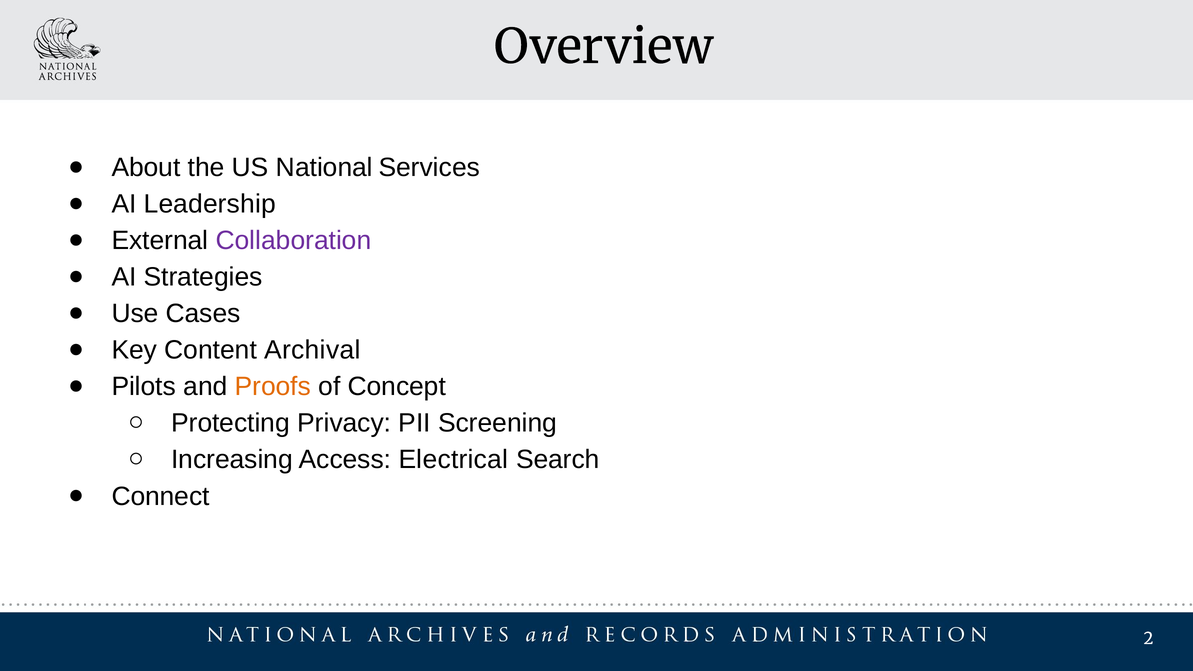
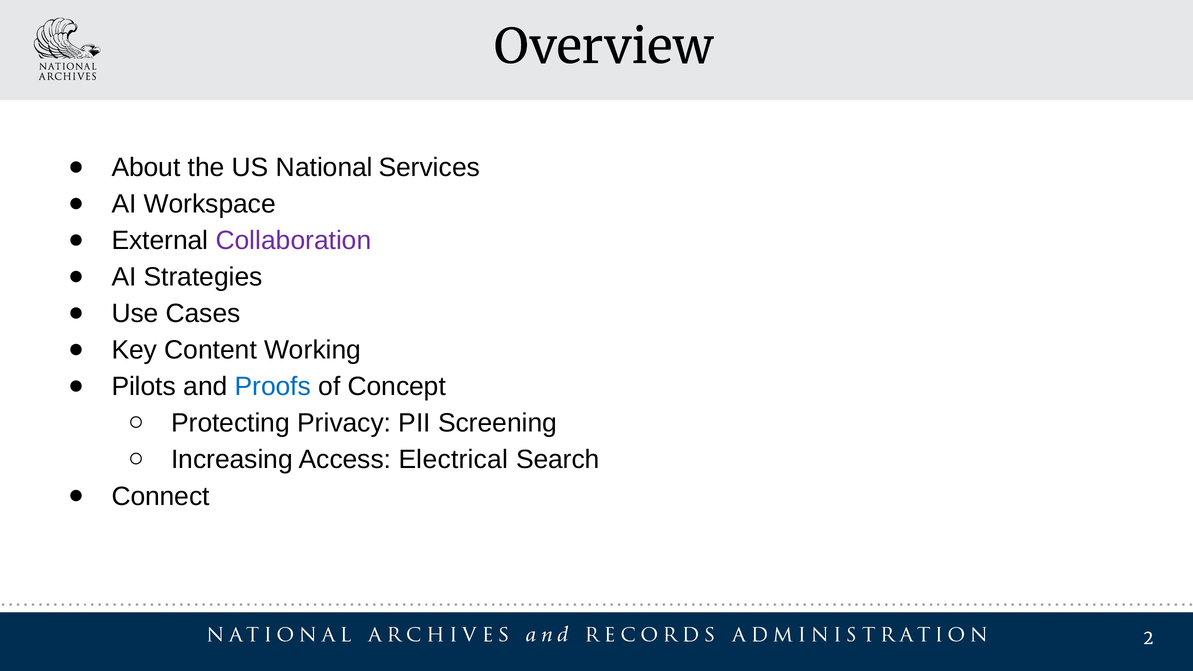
Leadership: Leadership -> Workspace (210, 204)
Archival: Archival -> Working (313, 350)
Proofs colour: orange -> blue (273, 387)
